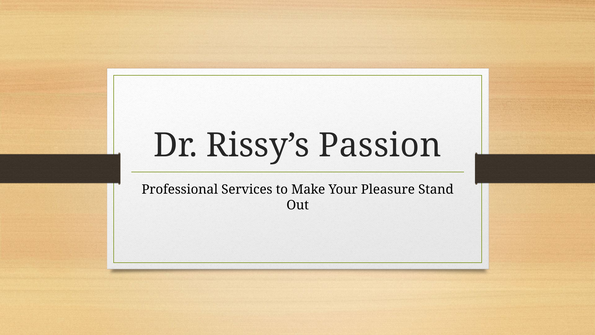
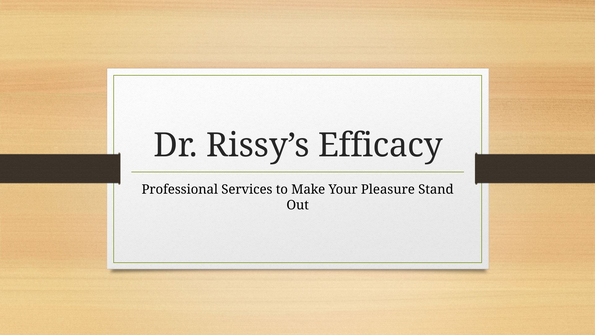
Passion: Passion -> Efficacy (380, 145)
